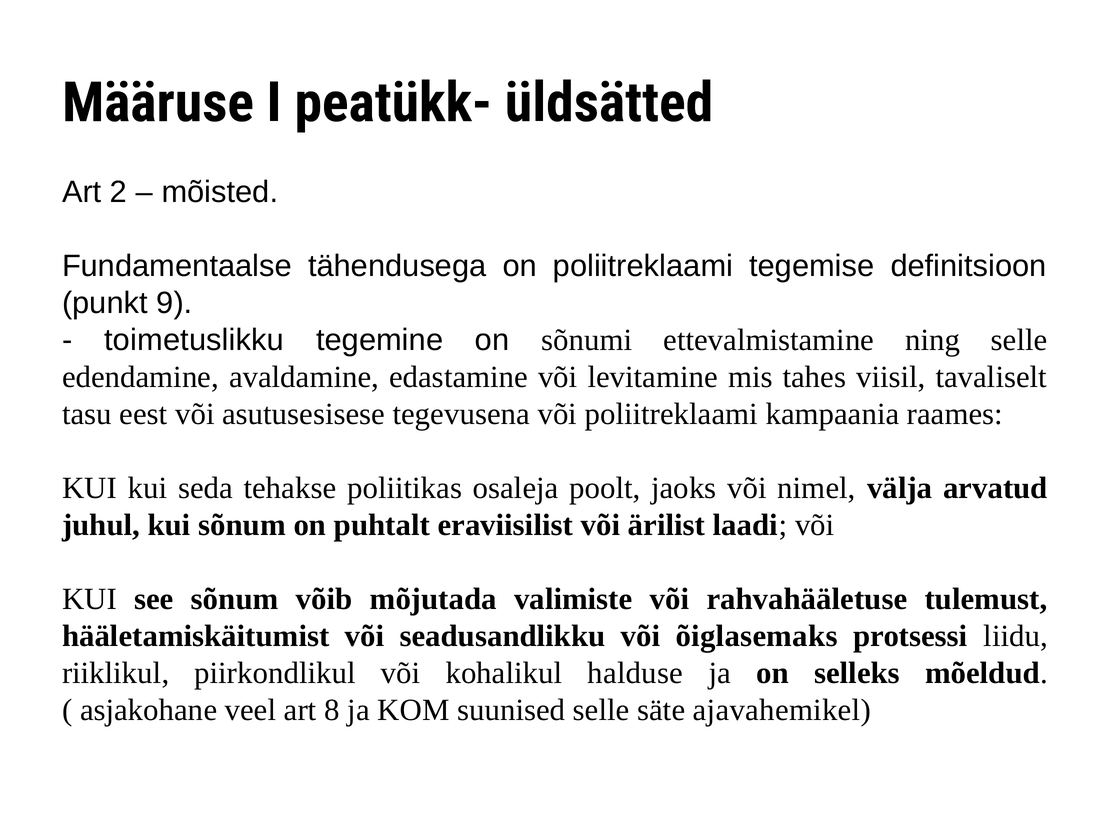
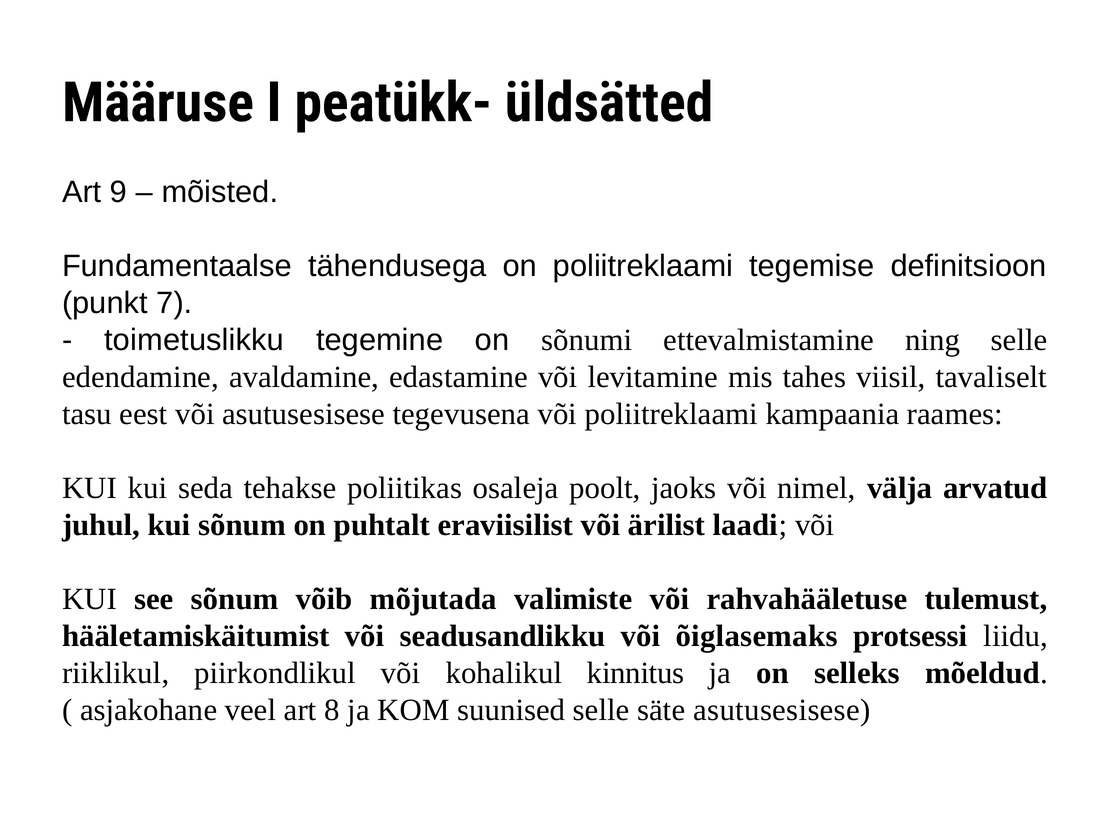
2: 2 -> 9 (119, 192)
9: 9 -> 7 (174, 303)
halduse: halduse -> kinnitus (636, 673)
säte ajavahemikel: ajavahemikel -> asutusesisese (782, 710)
